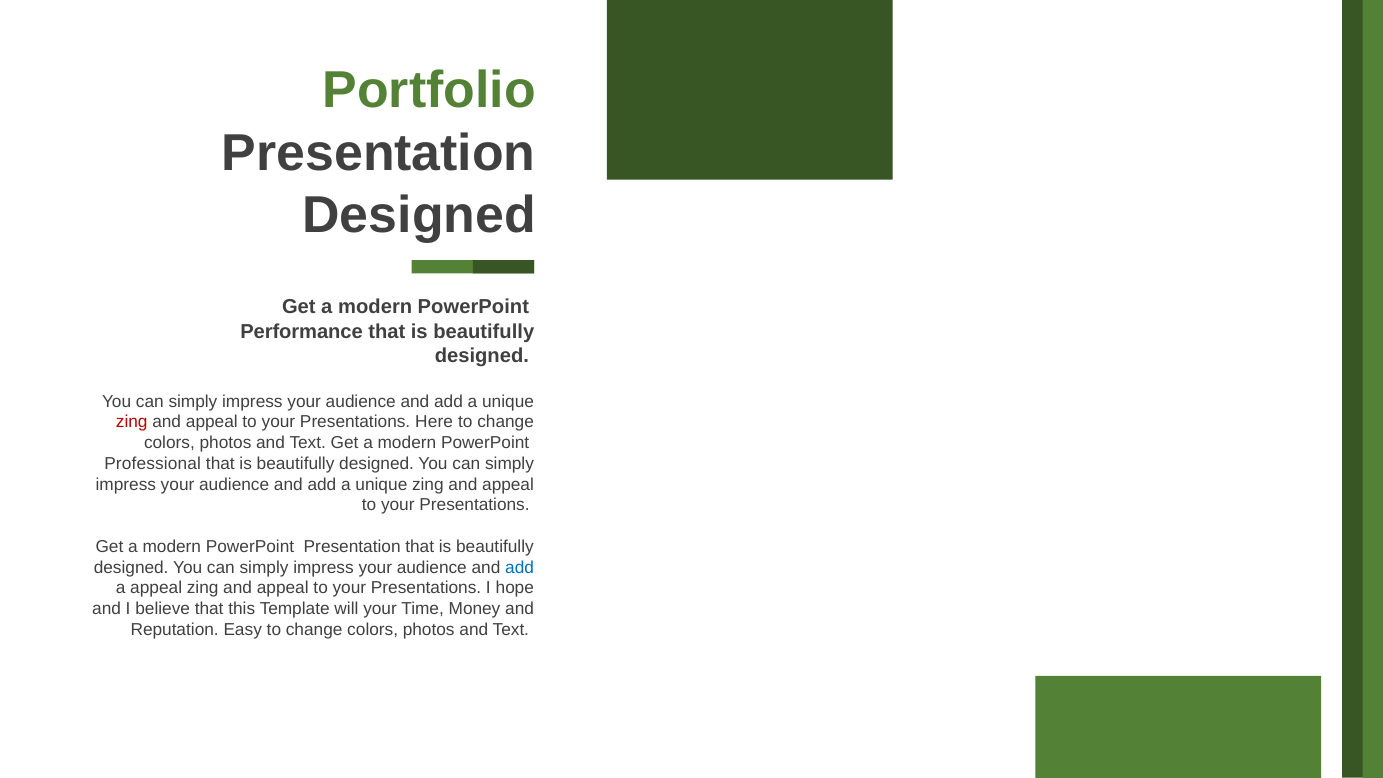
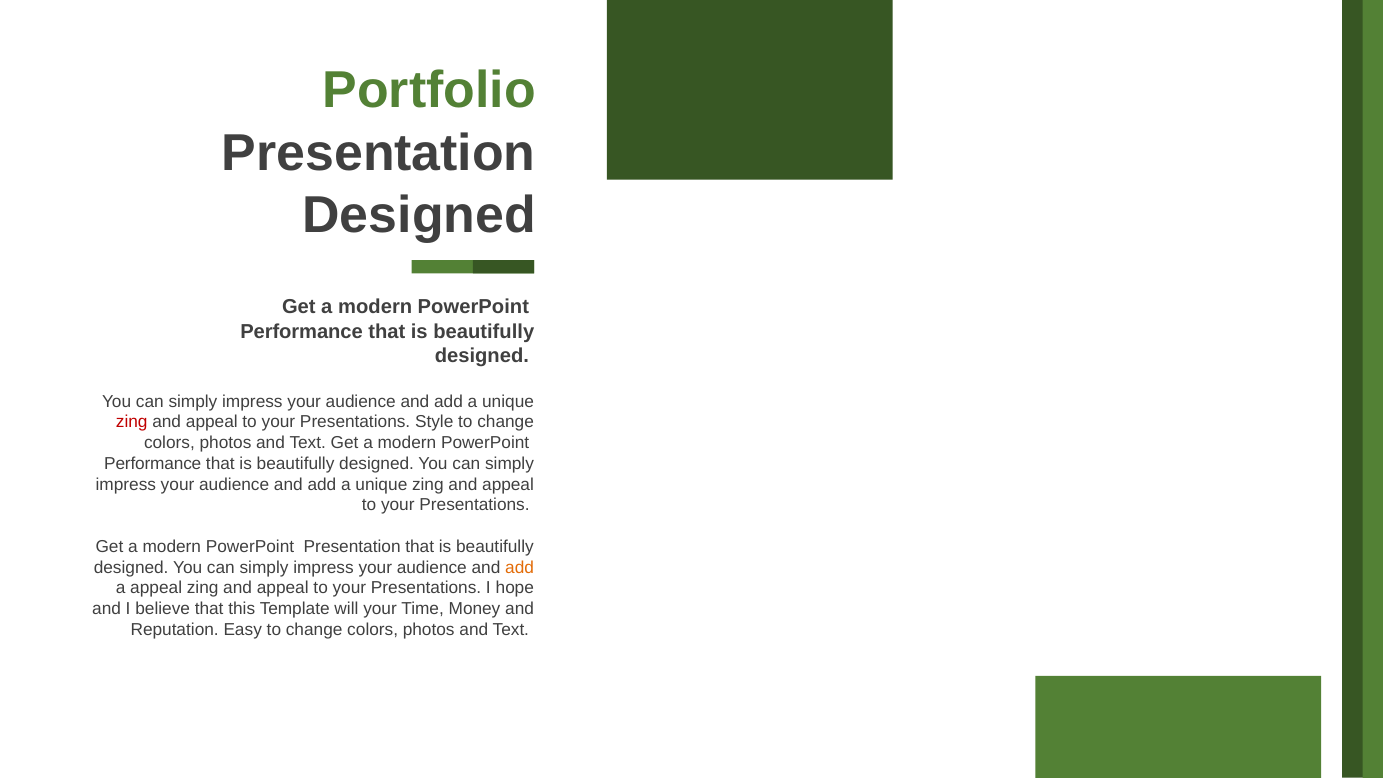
Here: Here -> Style (434, 422)
Professional: Professional -> Performance (153, 464)
add colour: blue -> orange (520, 567)
